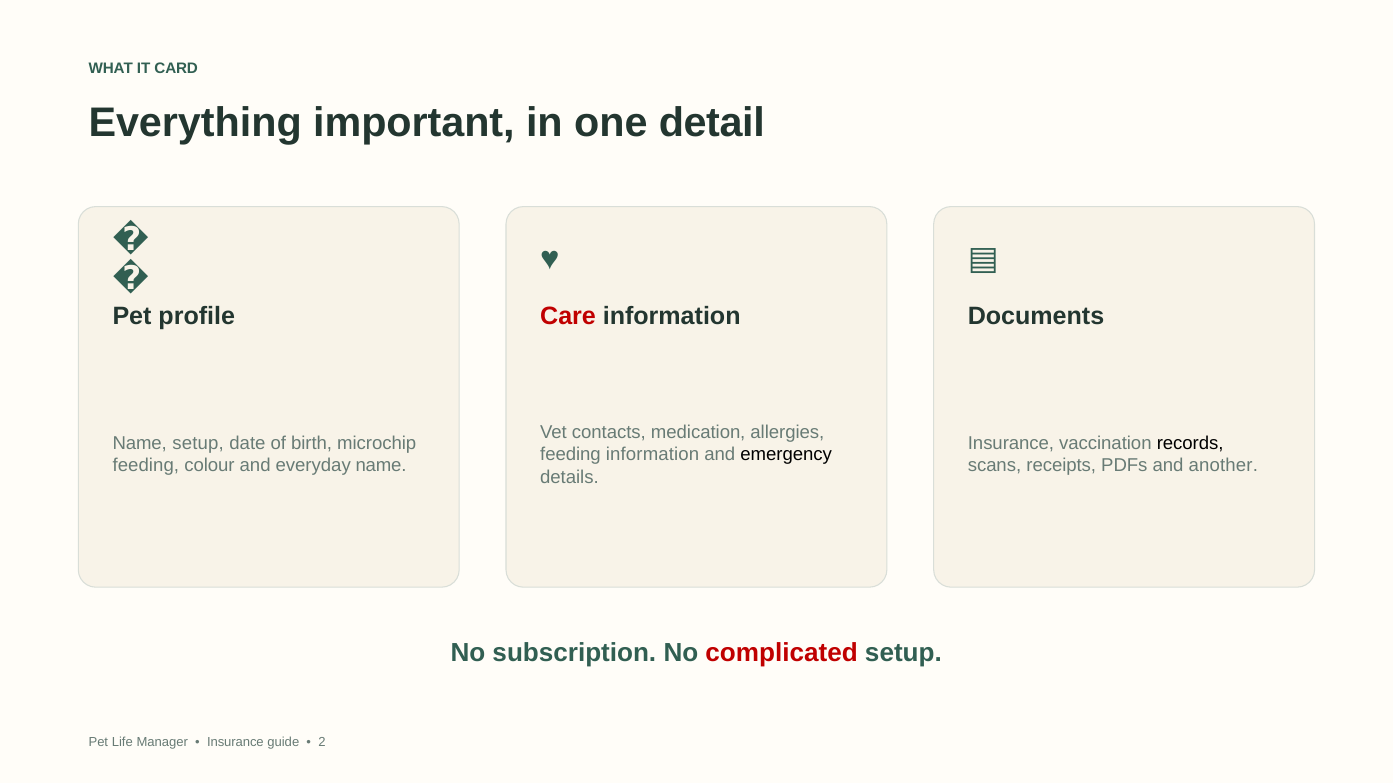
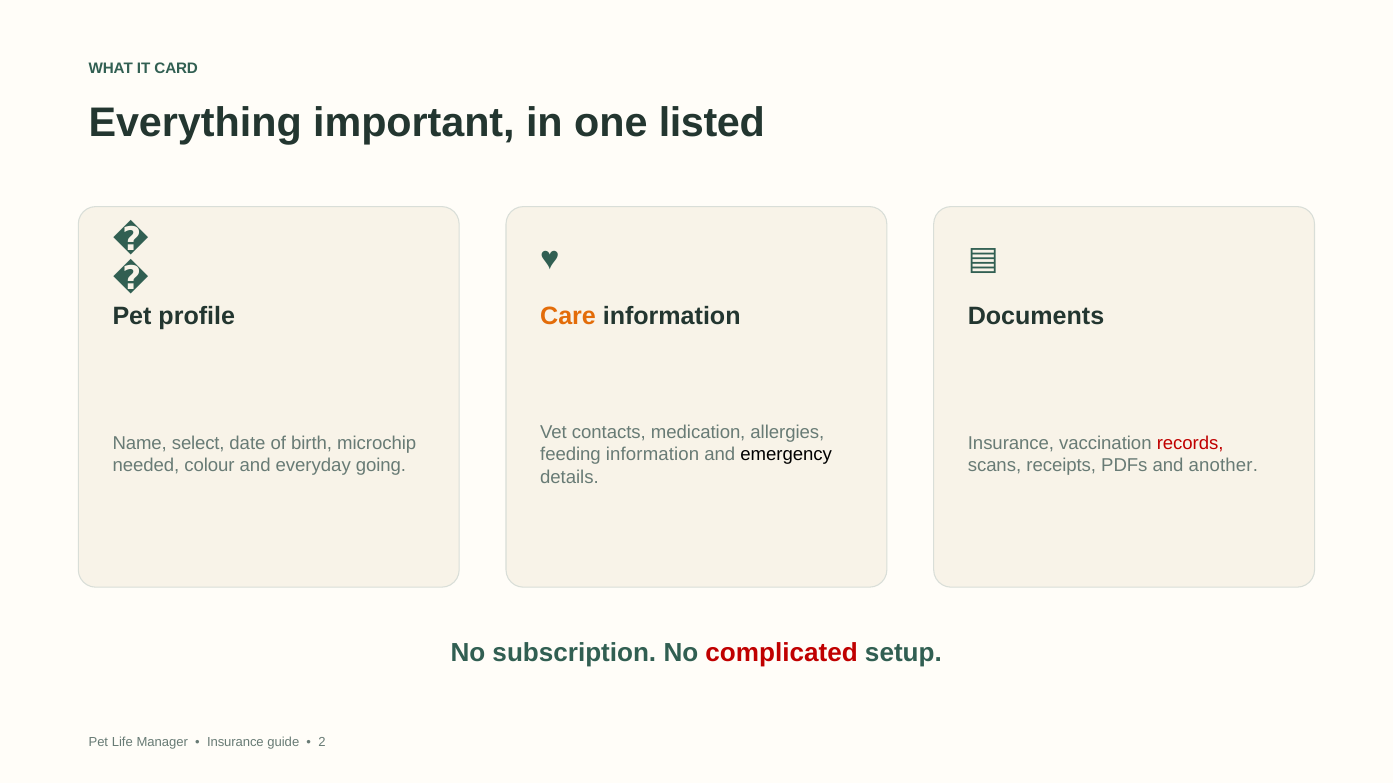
detail: detail -> listed (712, 123)
Care colour: red -> orange (568, 316)
Name setup: setup -> select (198, 444)
records colour: black -> red (1190, 444)
feeding: feeding -> needed (146, 466)
everyday name: name -> going (381, 466)
